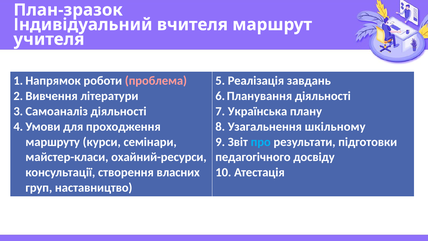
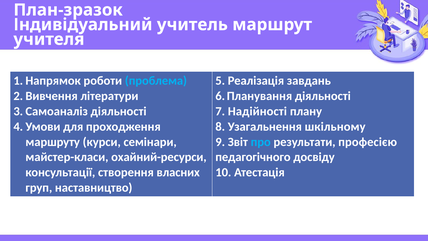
вчителя: вчителя -> учитель (192, 25)
проблема colour: pink -> light blue (156, 81)
Українська: Українська -> Надійності (257, 111)
підготовки: підготовки -> професією (368, 142)
